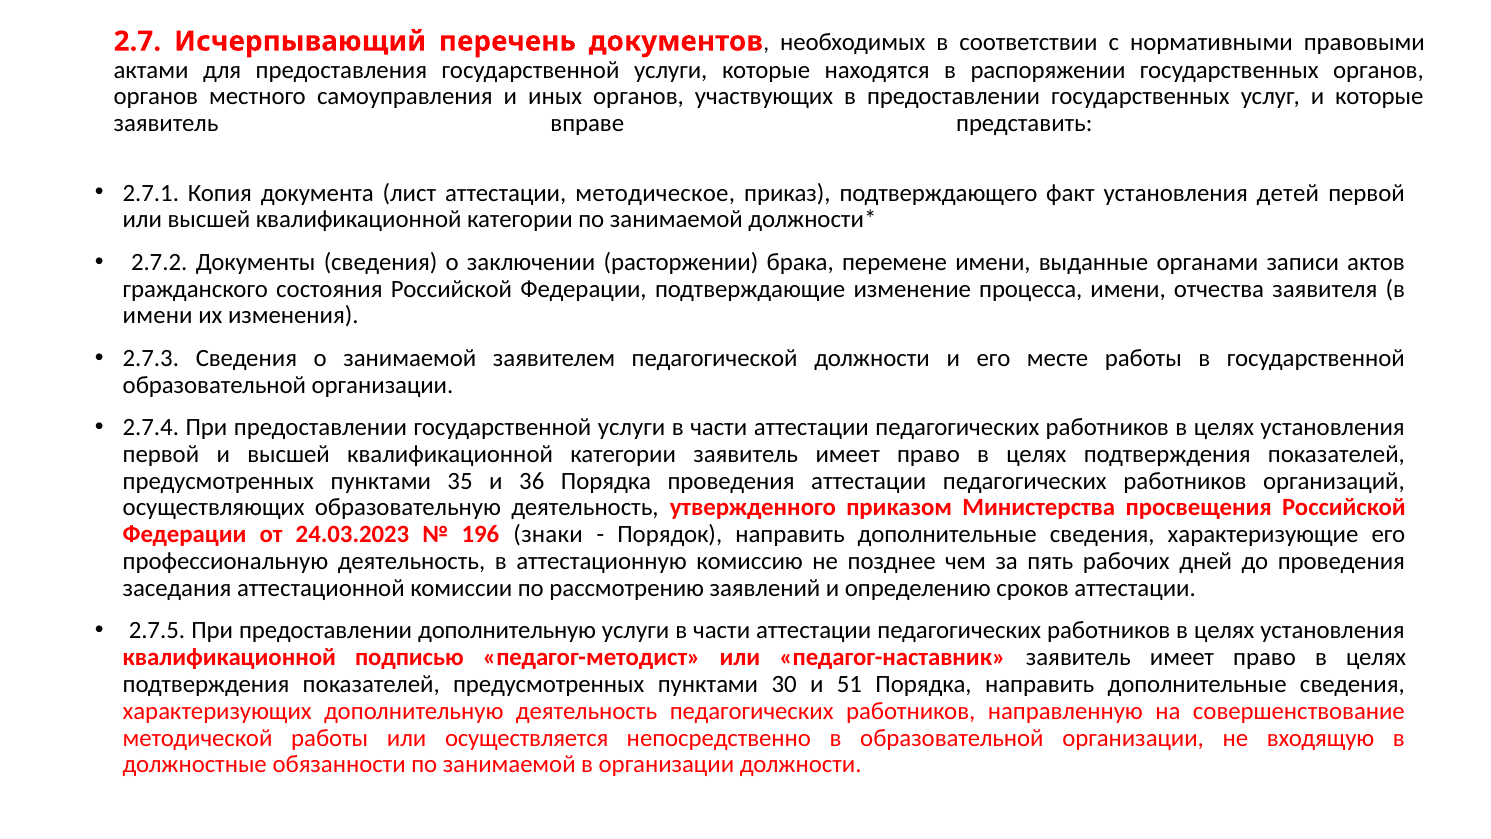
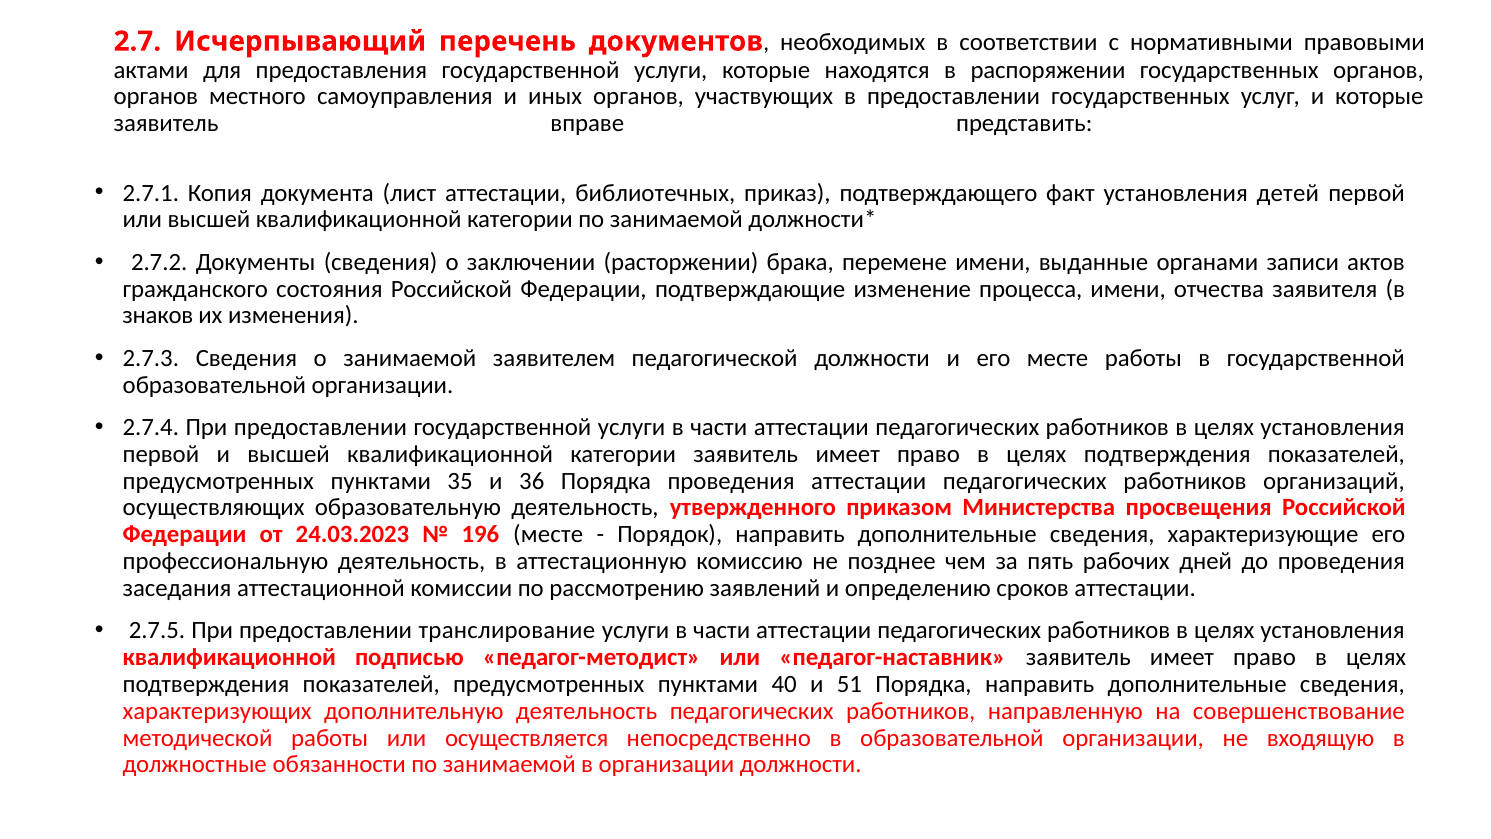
методическое: методическое -> библиотечных (655, 193)
имени: имени -> знаков (158, 316)
196 знаки: знаки -> месте (548, 534)
предоставлении дополнительную: дополнительную -> транслирование (507, 630)
30: 30 -> 40 (784, 684)
